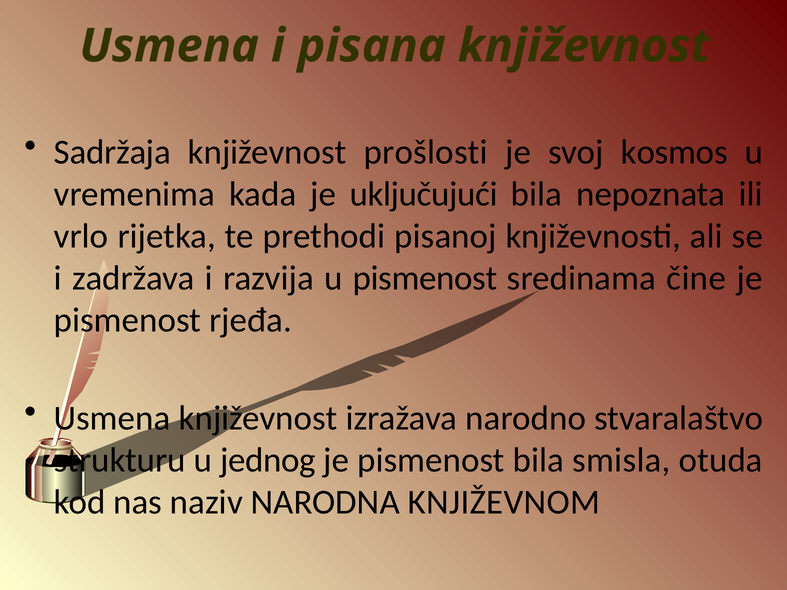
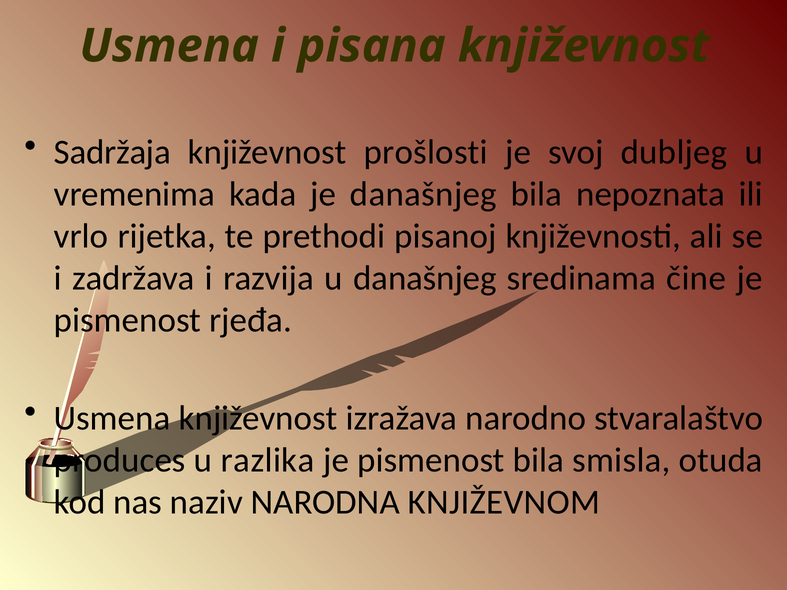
kosmos: kosmos -> dubljeg (674, 152)
je uključujući: uključujući -> današnjeg (423, 194)
u pismenost: pismenost -> današnjeg (425, 278)
strukturu: strukturu -> produces (120, 460)
jednog: jednog -> razlika (268, 460)
